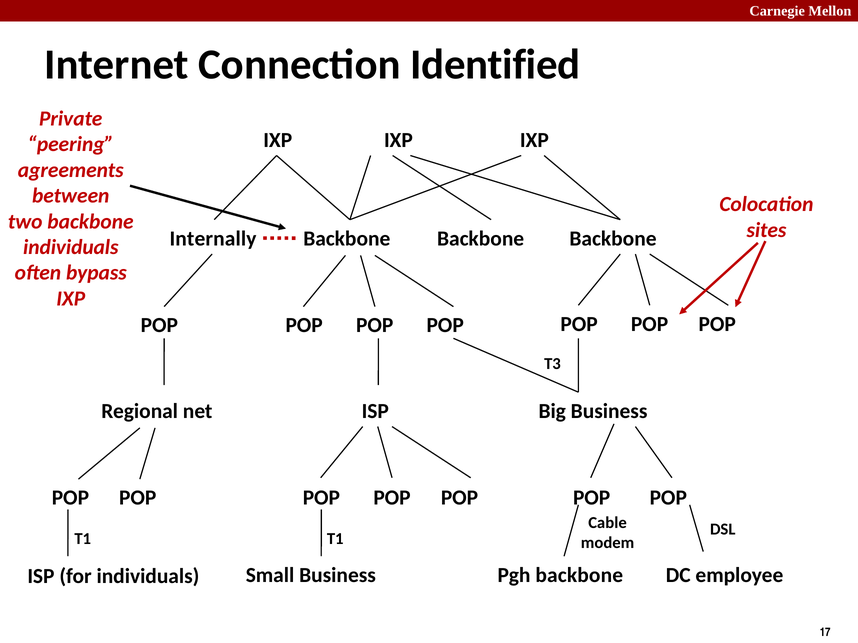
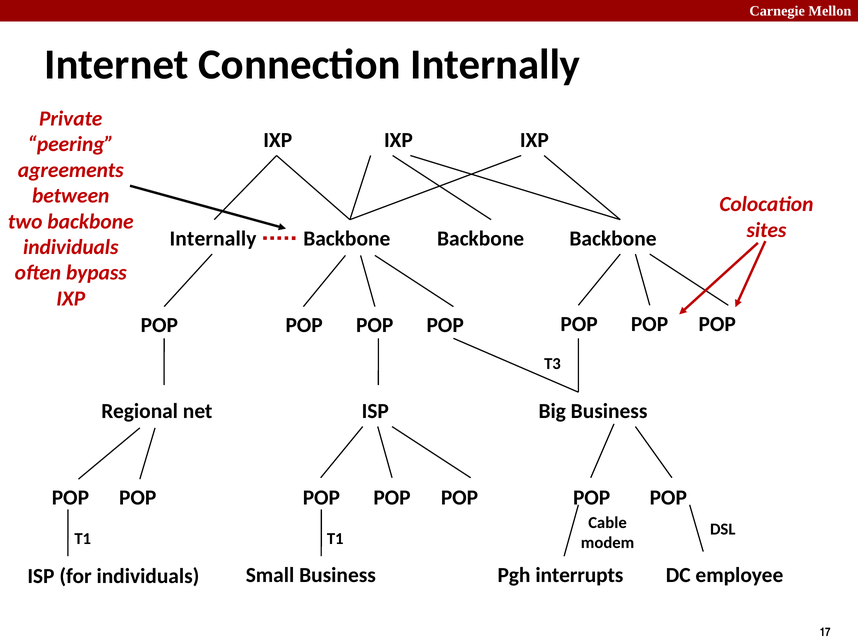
Connection Identified: Identified -> Internally (495, 64)
Pgh backbone: backbone -> interrupts (579, 575)
